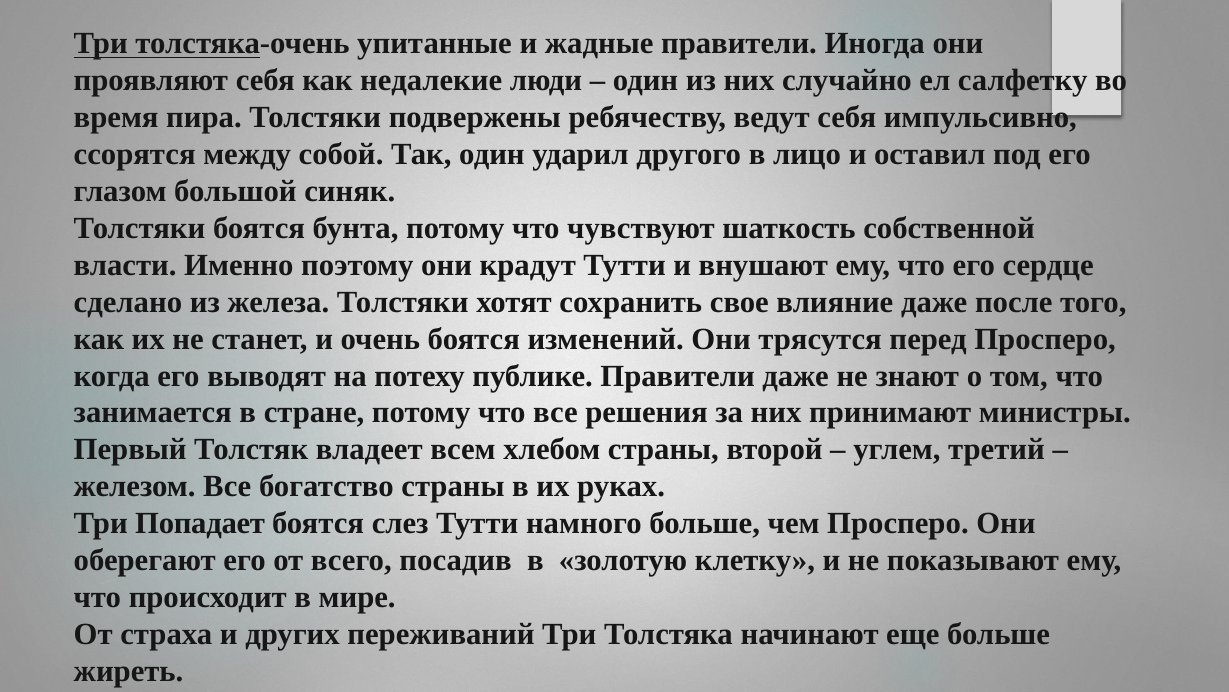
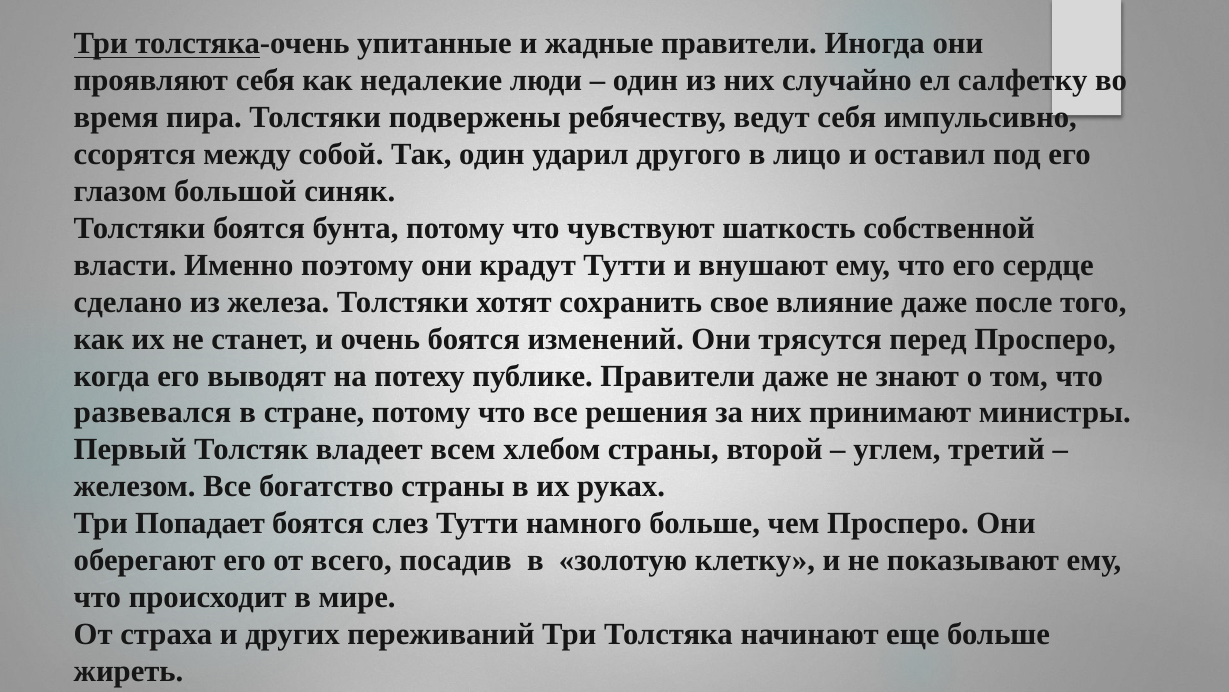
занимается: занимается -> развевался (153, 412)
